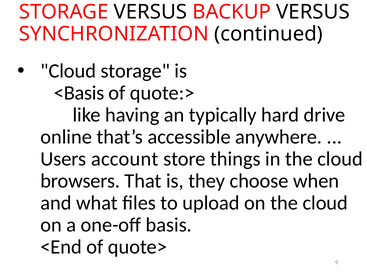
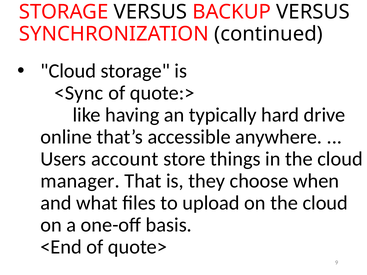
<Basis: <Basis -> <Sync (79, 93)
browsers: browsers -> manager (80, 181)
